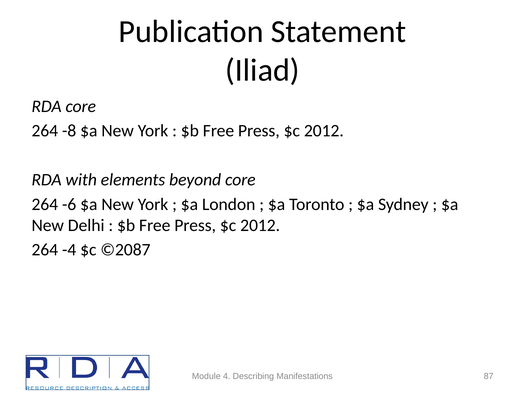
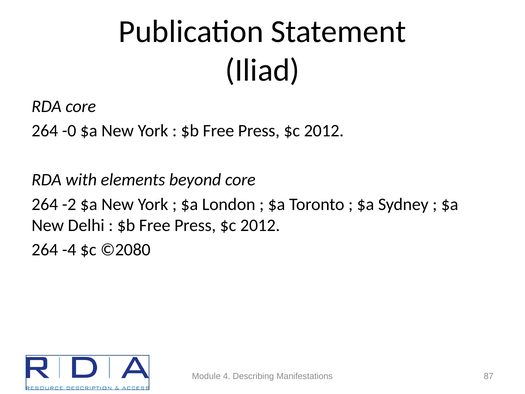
-8: -8 -> -0 (69, 131)
-6: -6 -> -2 (69, 204)
©2087: ©2087 -> ©2080 (125, 250)
